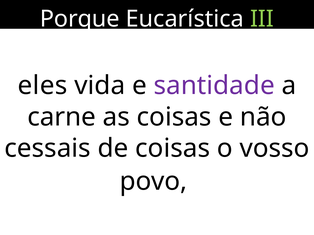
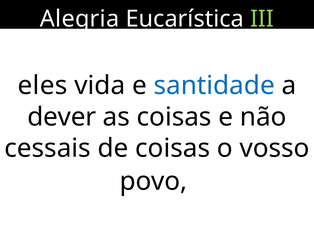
Porque: Porque -> Alegria (80, 19)
santidade colour: purple -> blue (214, 86)
carne: carne -> dever (62, 117)
